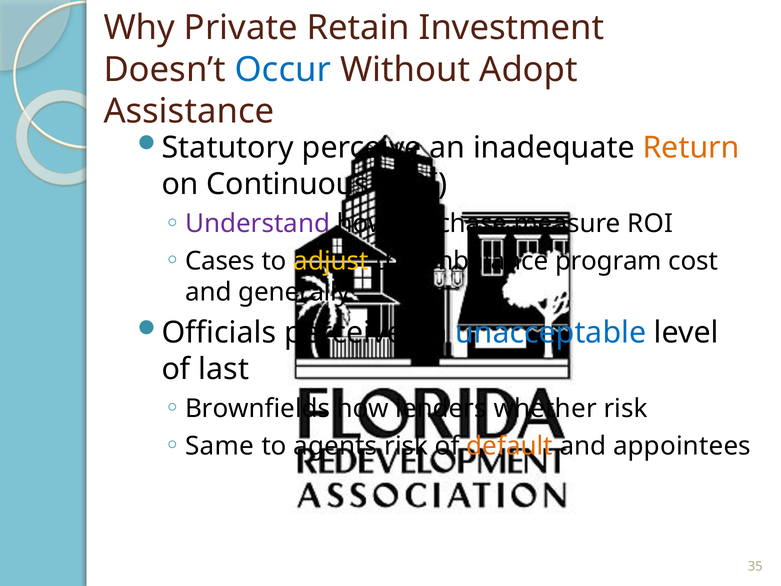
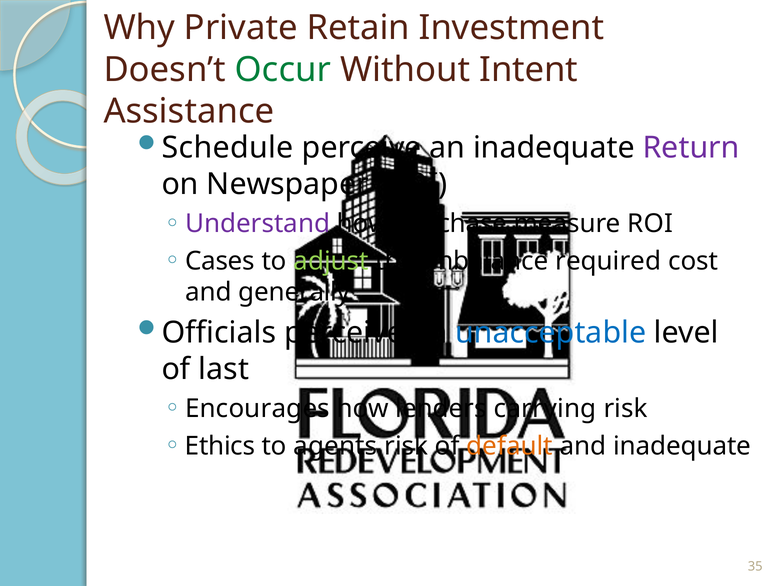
Occur colour: blue -> green (283, 70)
Adopt: Adopt -> Intent (529, 70)
Statutory: Statutory -> Schedule (228, 148)
Return colour: orange -> purple (691, 148)
Continuous: Continuous -> Newspaper (288, 184)
adjust colour: yellow -> light green (331, 261)
program: program -> required (608, 261)
Brownfields: Brownfields -> Encourages (257, 409)
whether: whether -> carrying (545, 409)
Same: Same -> Ethics (220, 446)
and appointees: appointees -> inadequate (682, 446)
